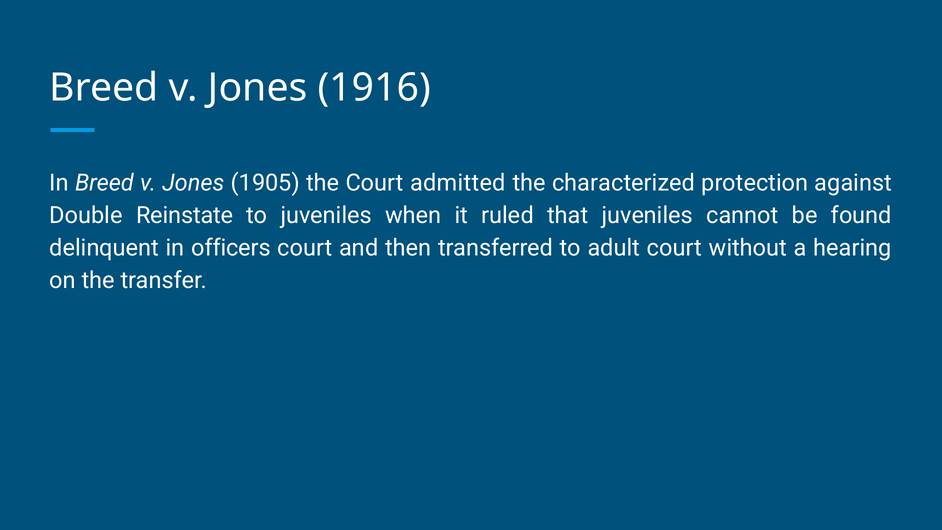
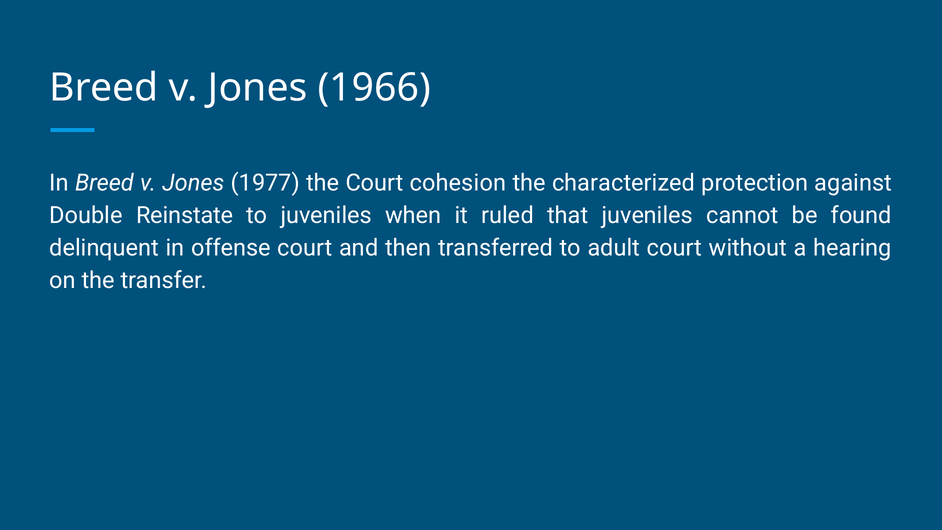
1916: 1916 -> 1966 (374, 88)
1905: 1905 -> 1977 (265, 183)
admitted: admitted -> cohesion (458, 183)
officers: officers -> offense (231, 248)
